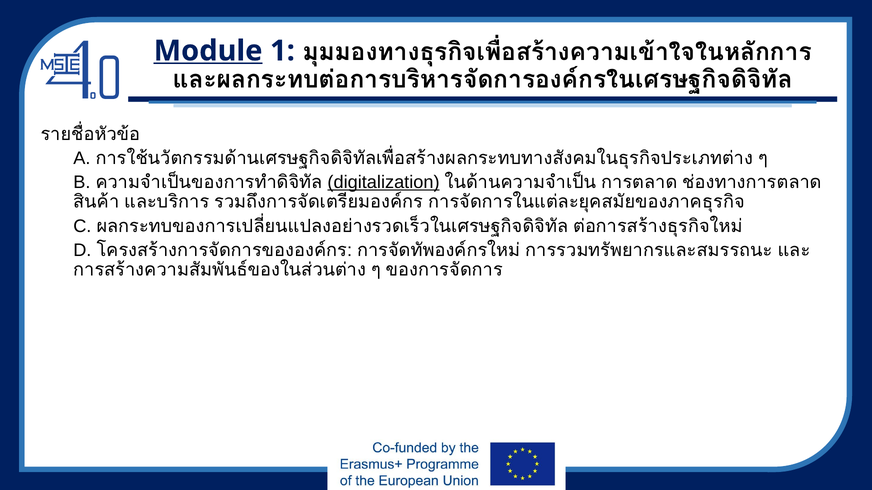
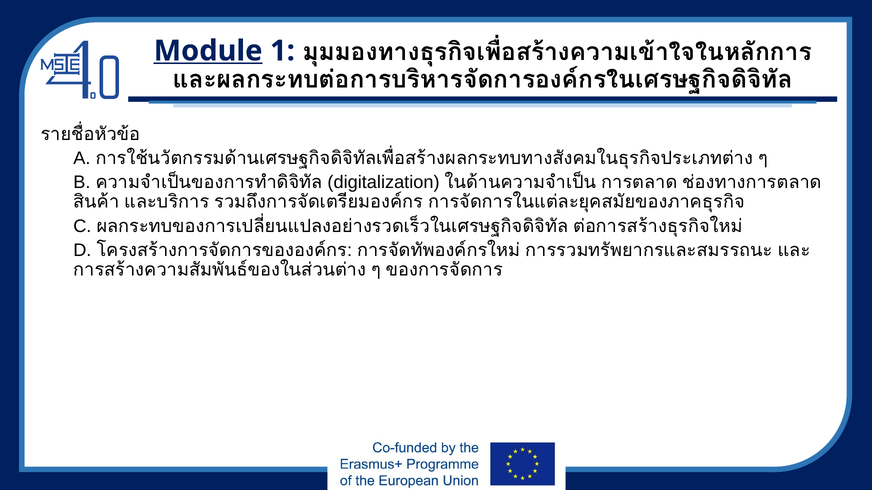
digitalization underline: present -> none (384, 183)
